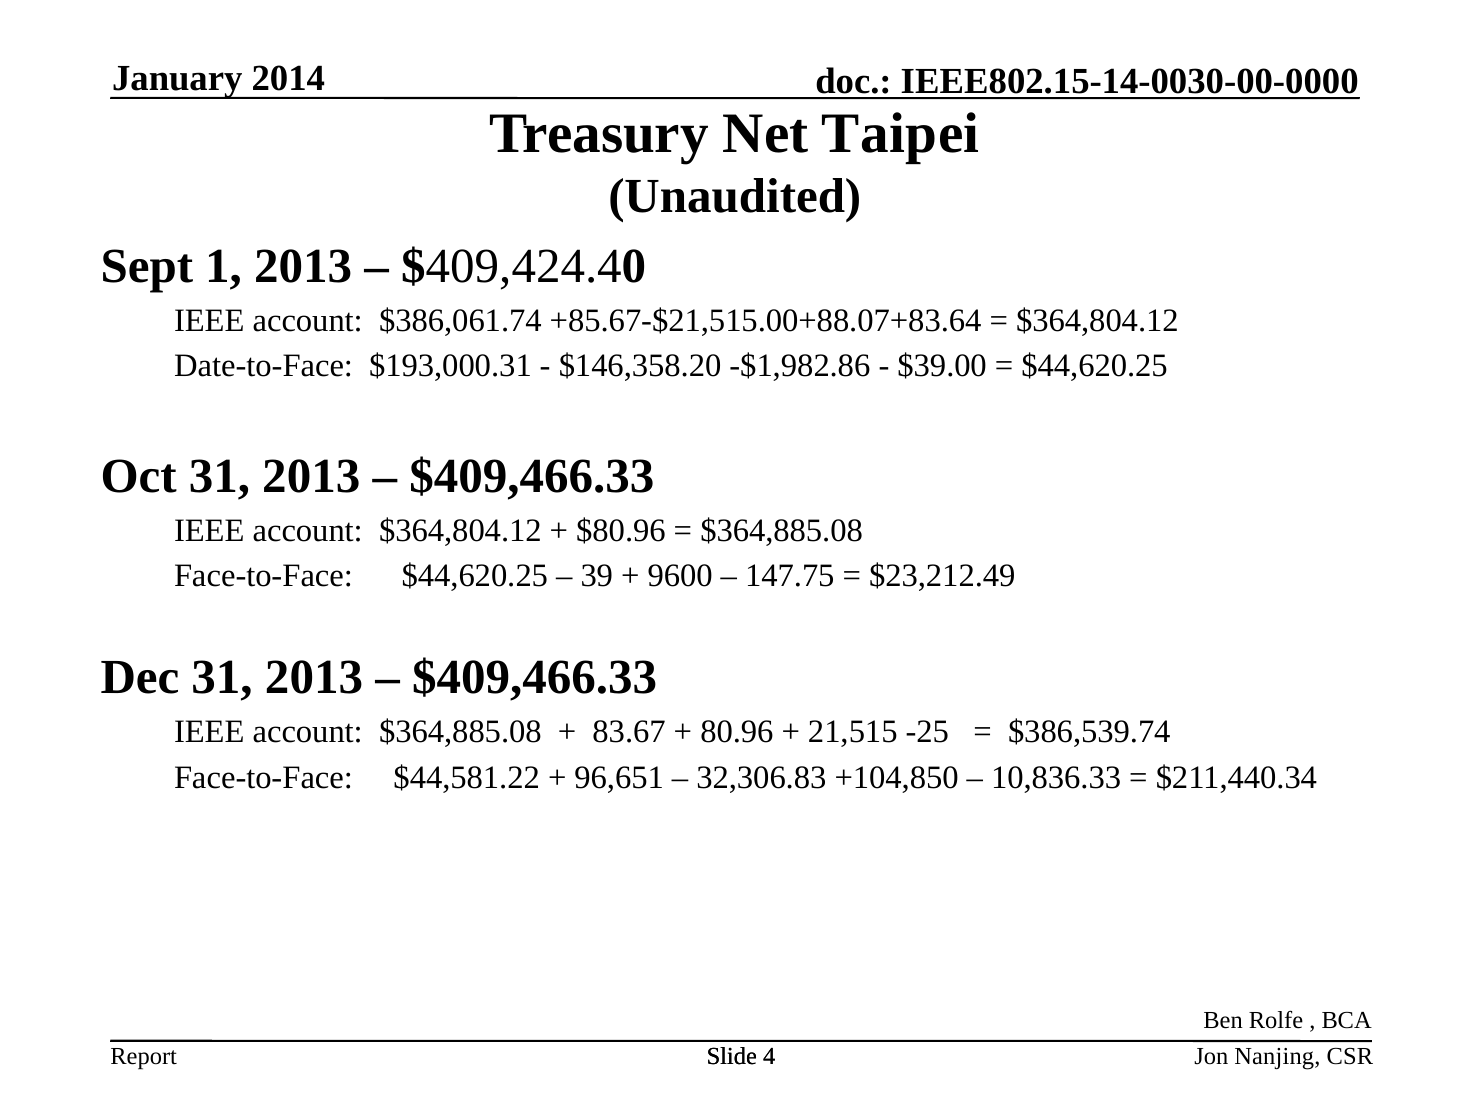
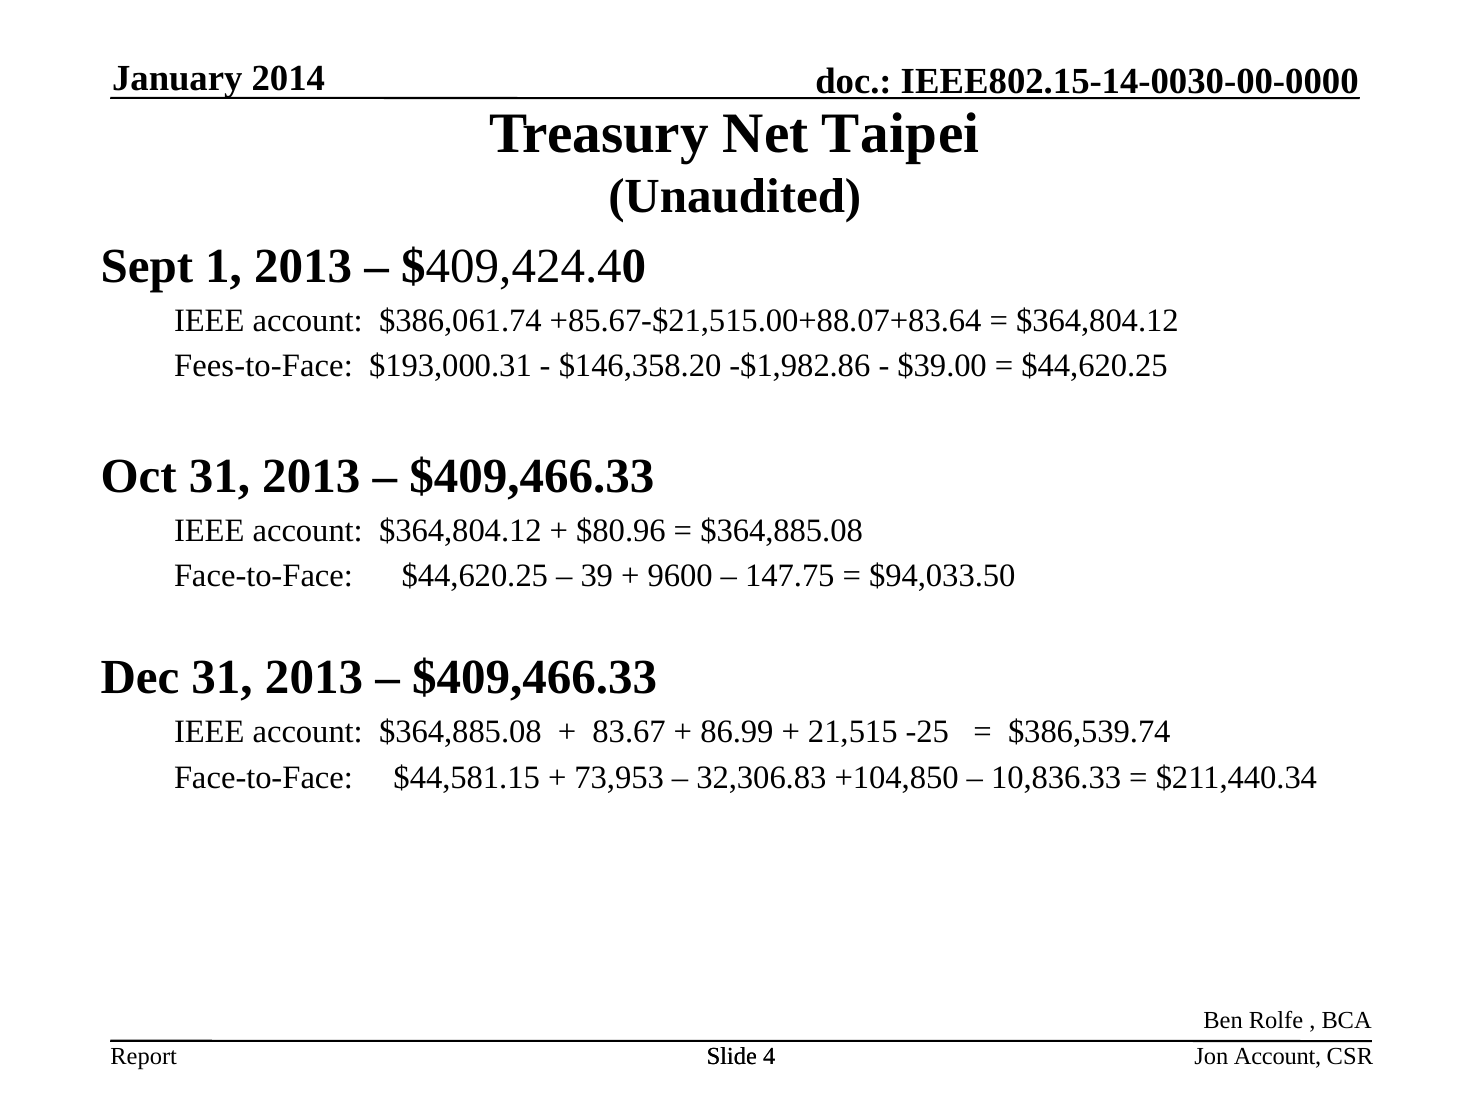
Date-to-Face: Date-to-Face -> Fees-to-Face (263, 366)
$23,212.49: $23,212.49 -> $94,033.50 (942, 576)
80.96: 80.96 -> 86.99 (737, 732)
$44,581.22: $44,581.22 -> $44,581.15 (467, 778)
96,651: 96,651 -> 73,953 (619, 778)
Jon Nanjing: Nanjing -> Account (1278, 1057)
